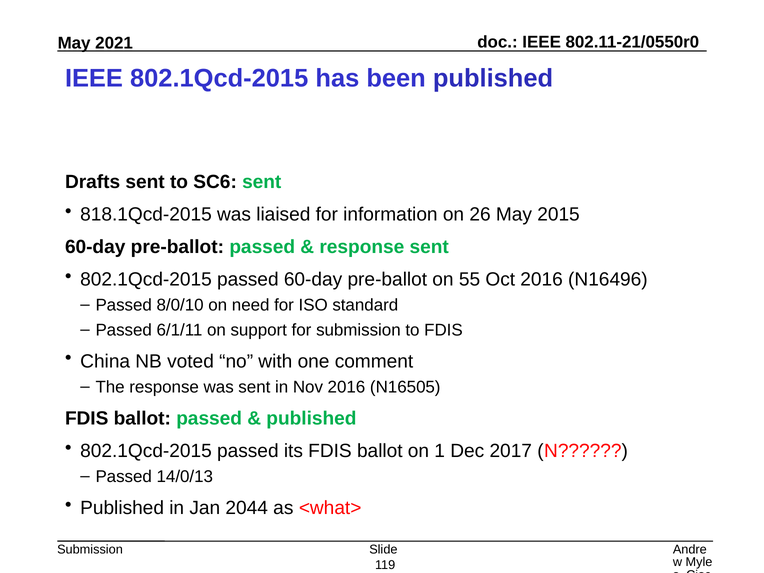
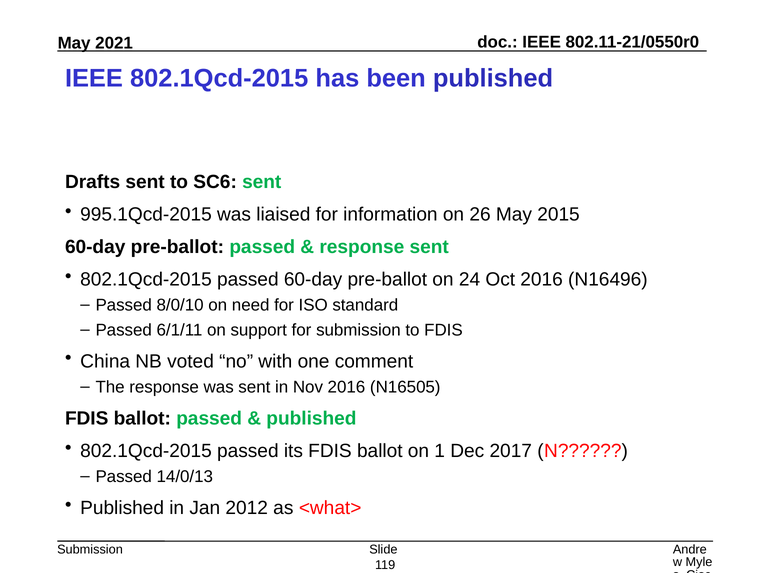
818.1Qcd-2015: 818.1Qcd-2015 -> 995.1Qcd-2015 (146, 215)
55: 55 -> 24 (470, 280)
2044: 2044 -> 2012 (247, 508)
